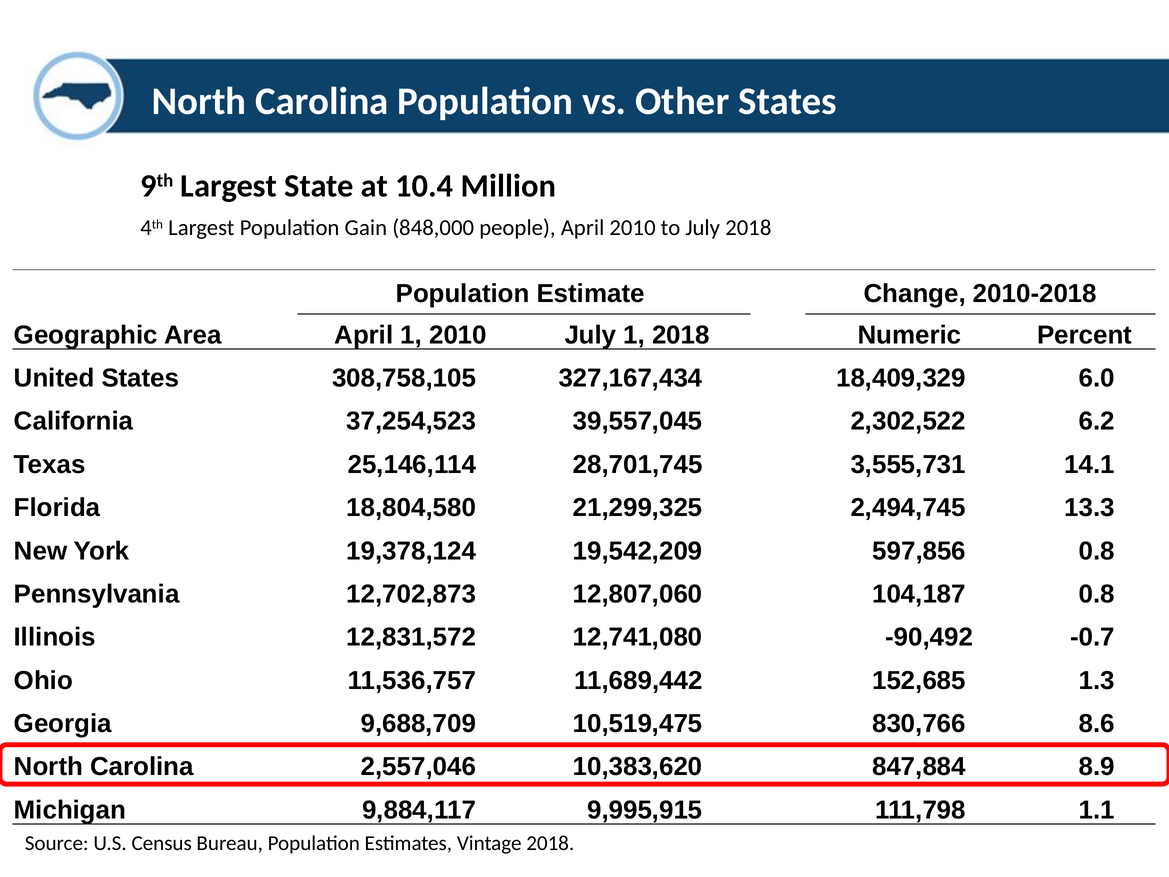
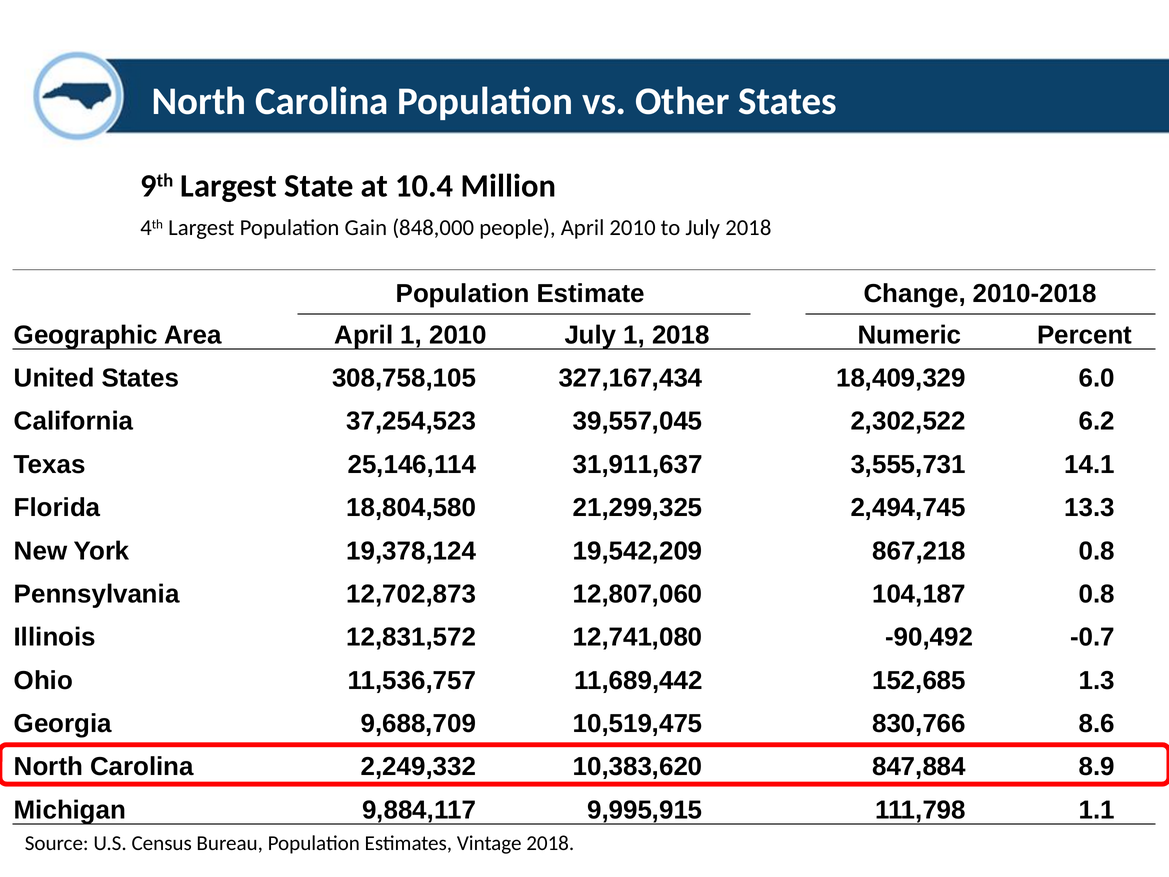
28,701,745: 28,701,745 -> 31,911,637 (638, 464)
597,856: 597,856 -> 867,218 (919, 551)
2,557,046: 2,557,046 -> 2,249,332 (418, 767)
